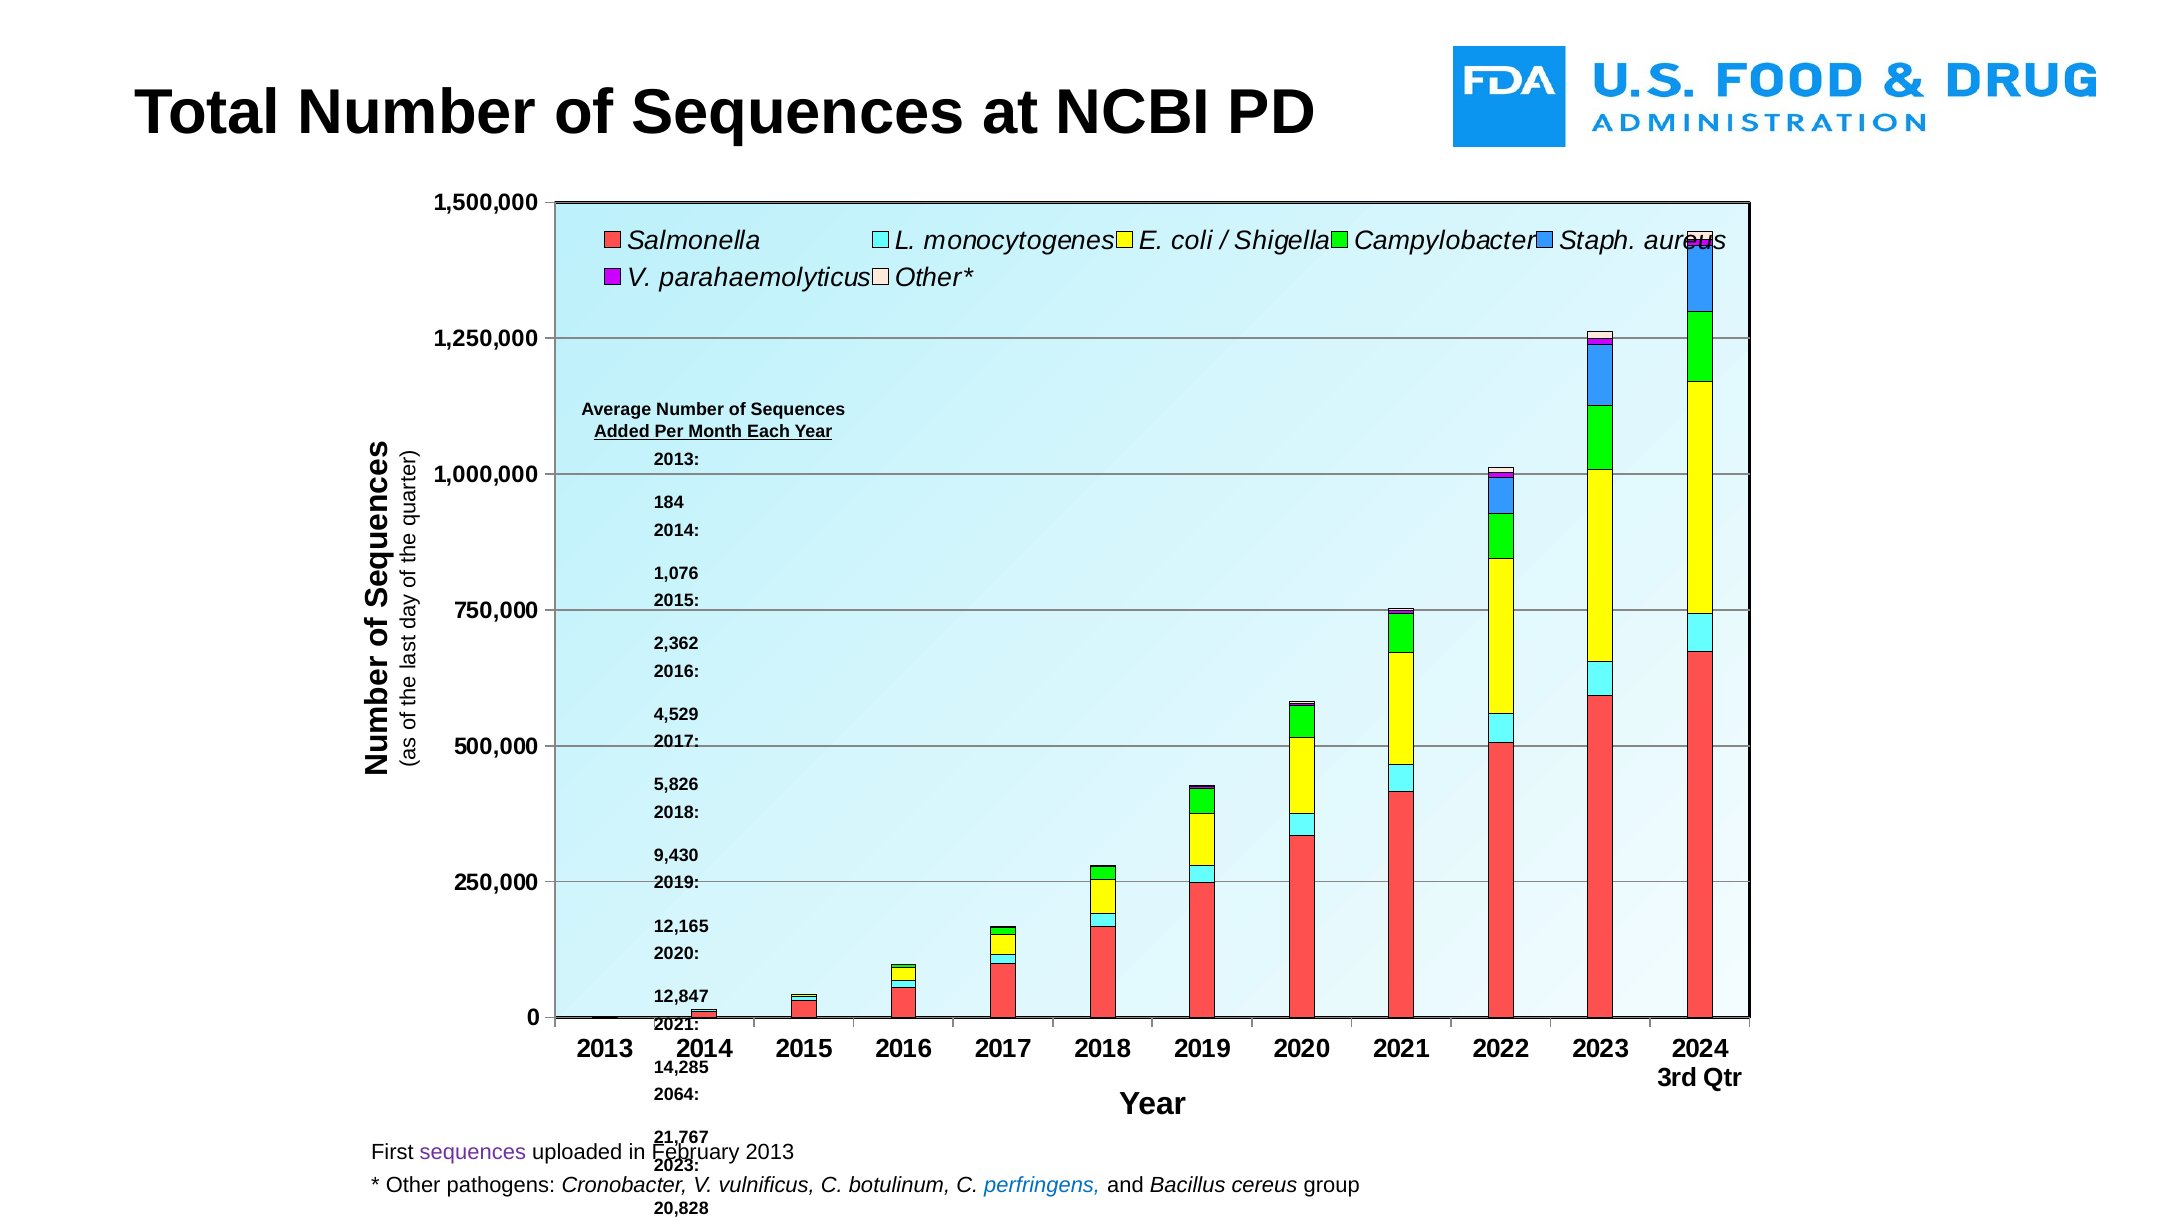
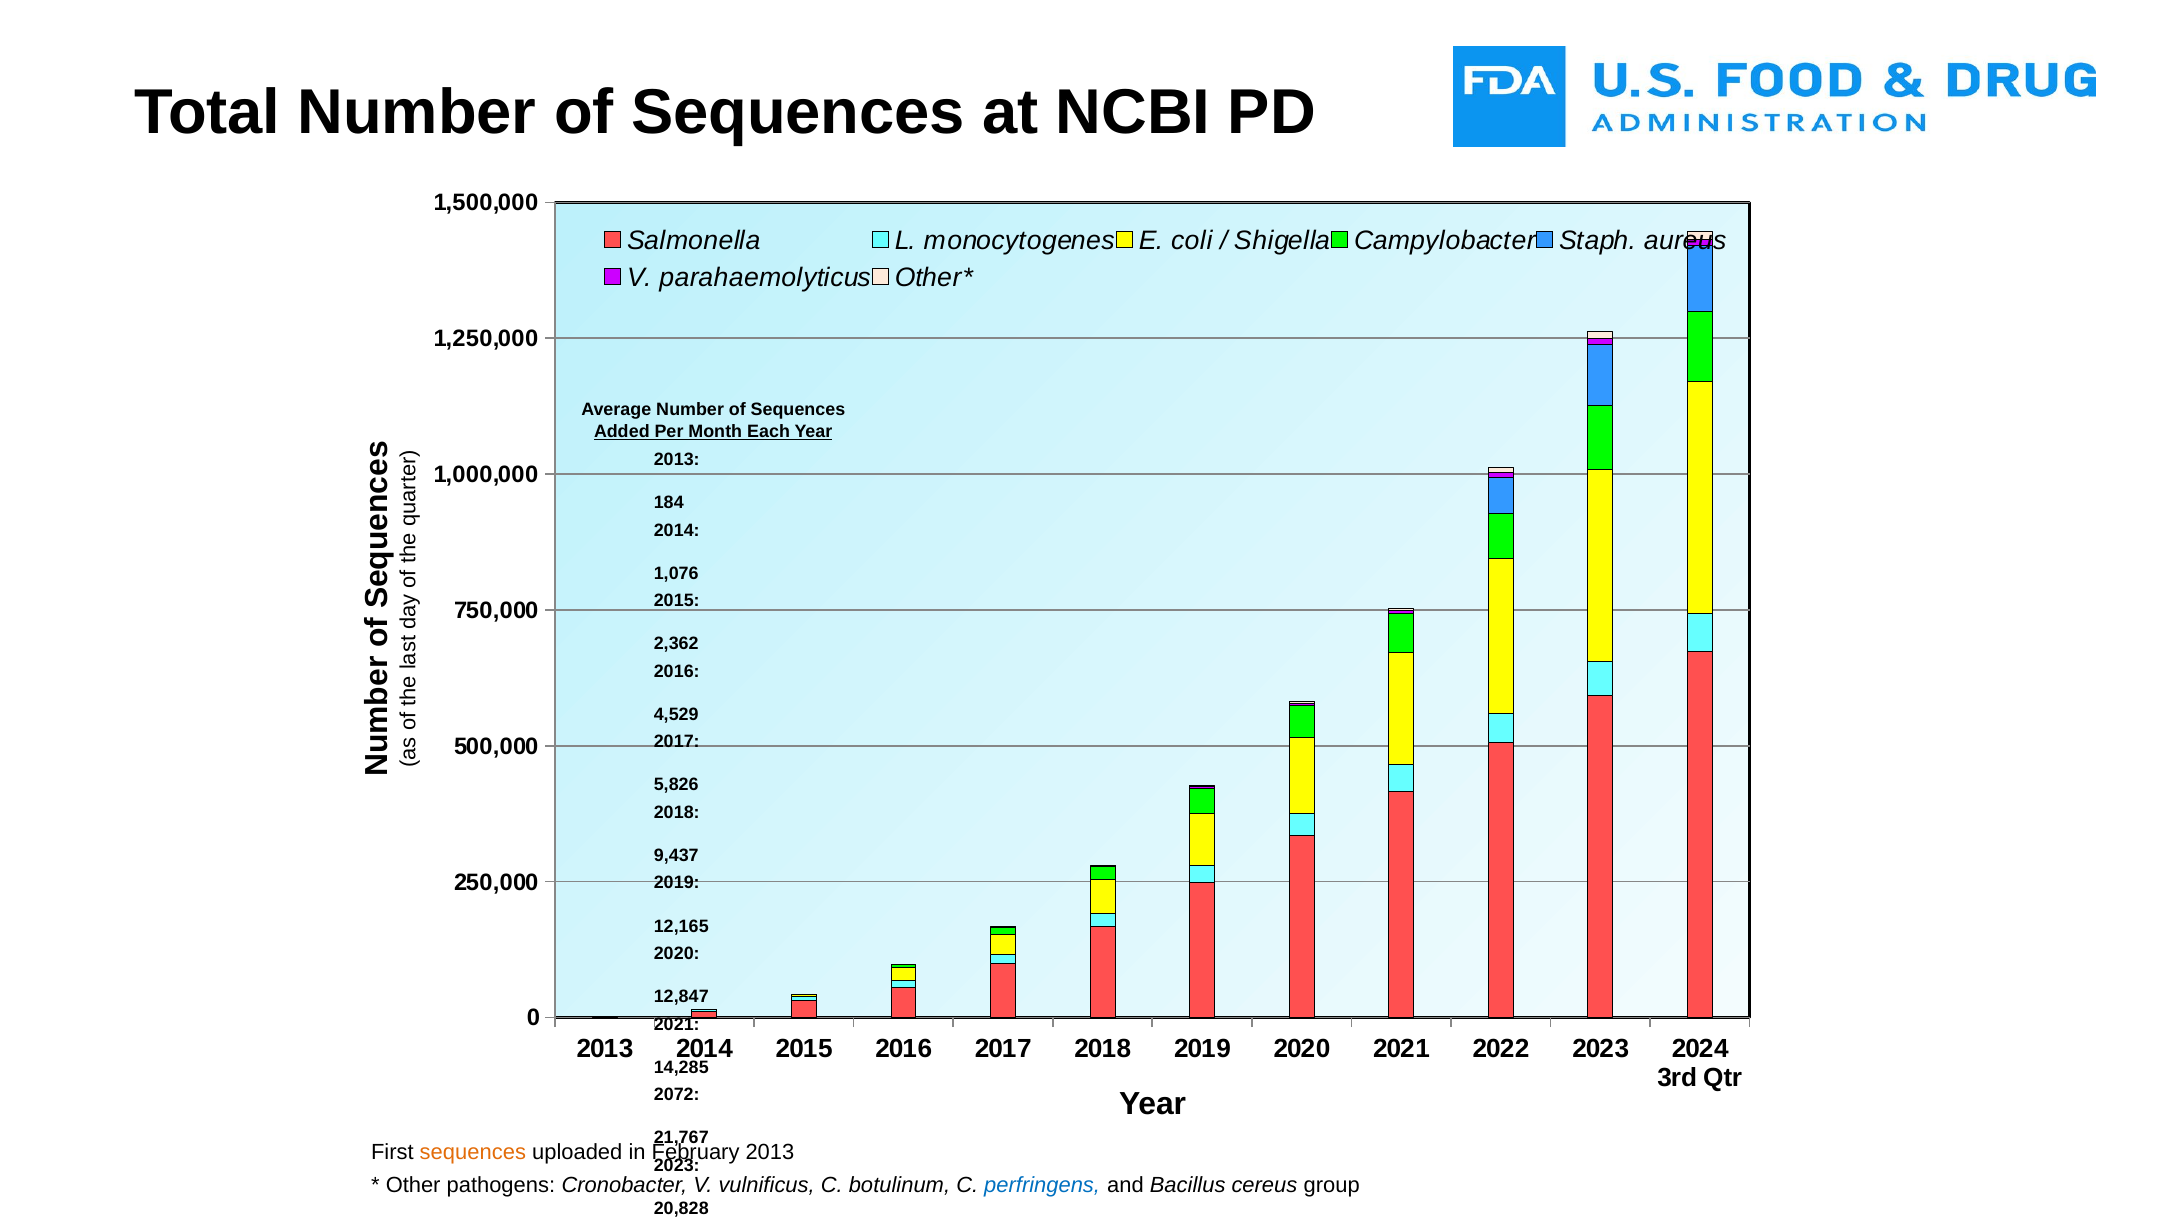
9,430: 9,430 -> 9,437 (676, 856)
2064: 2064 -> 2072 (677, 1095)
sequences colour: purple -> orange (473, 1152)
